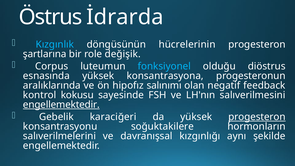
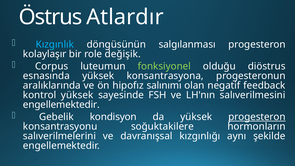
İdrarda: İdrarda -> Atlardır (125, 17)
hücrelerinin: hücrelerinin -> salgılanması (187, 44)
şartlarına: şartlarına -> kolaylaşır (45, 54)
fonksiyonel colour: light blue -> light green (164, 66)
kontrol kokusu: kokusu -> yüksek (77, 95)
engellemektedir underline: present -> none (61, 105)
karaciğeri: karaciğeri -> kondisyon (113, 117)
